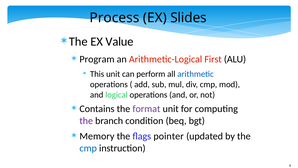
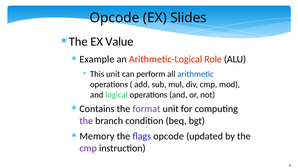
Process: Process -> Opcode (114, 18)
Program: Program -> Example (97, 59)
First: First -> Role (213, 59)
flags pointer: pointer -> opcode (169, 136)
cmp colour: blue -> purple (88, 148)
